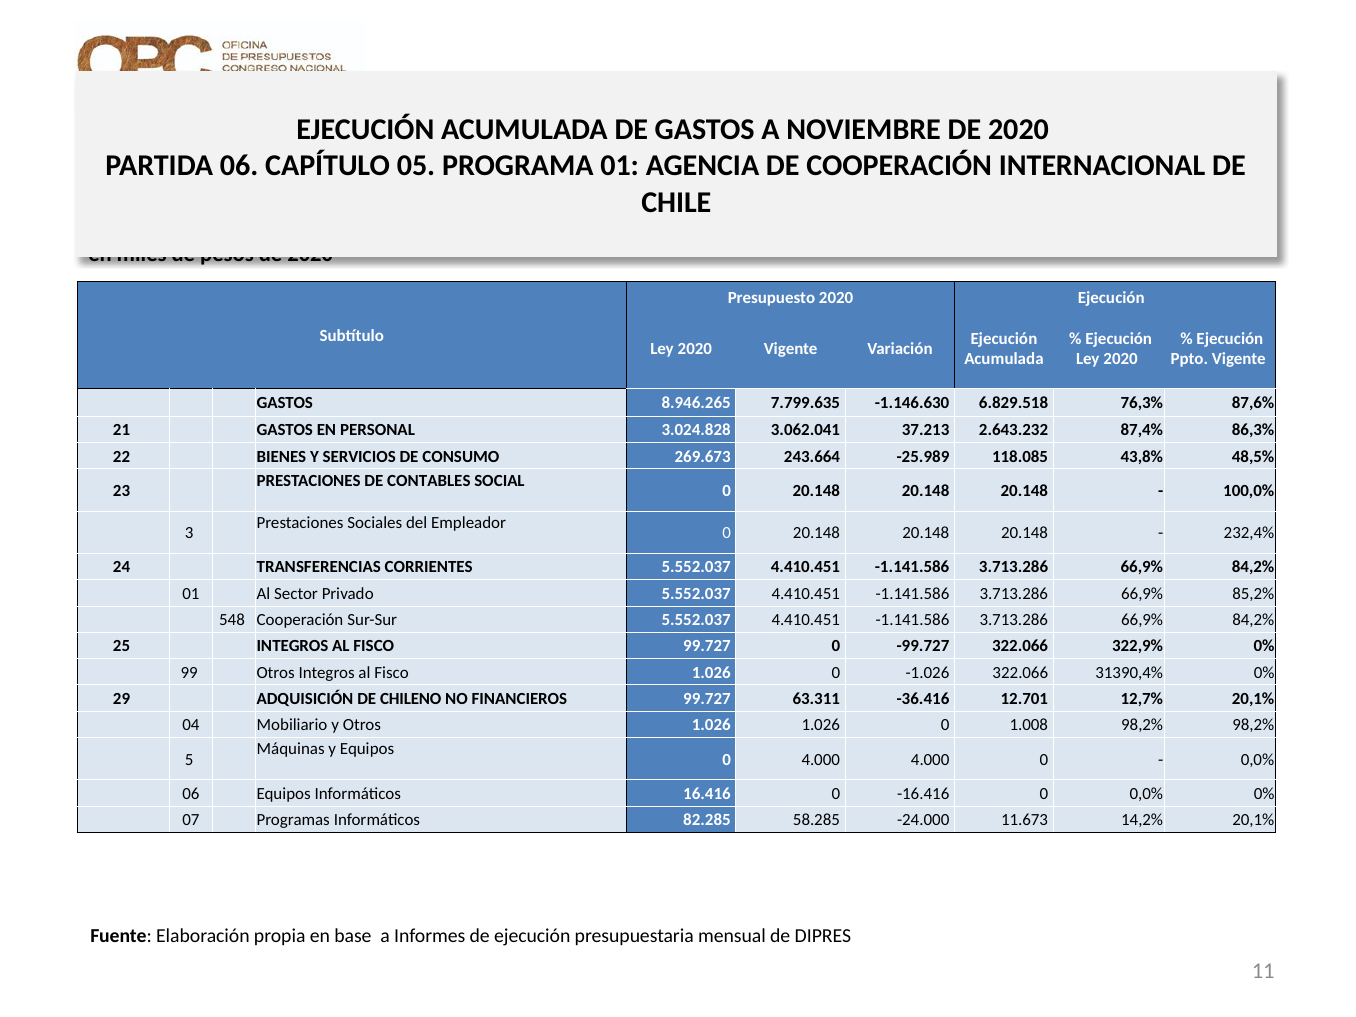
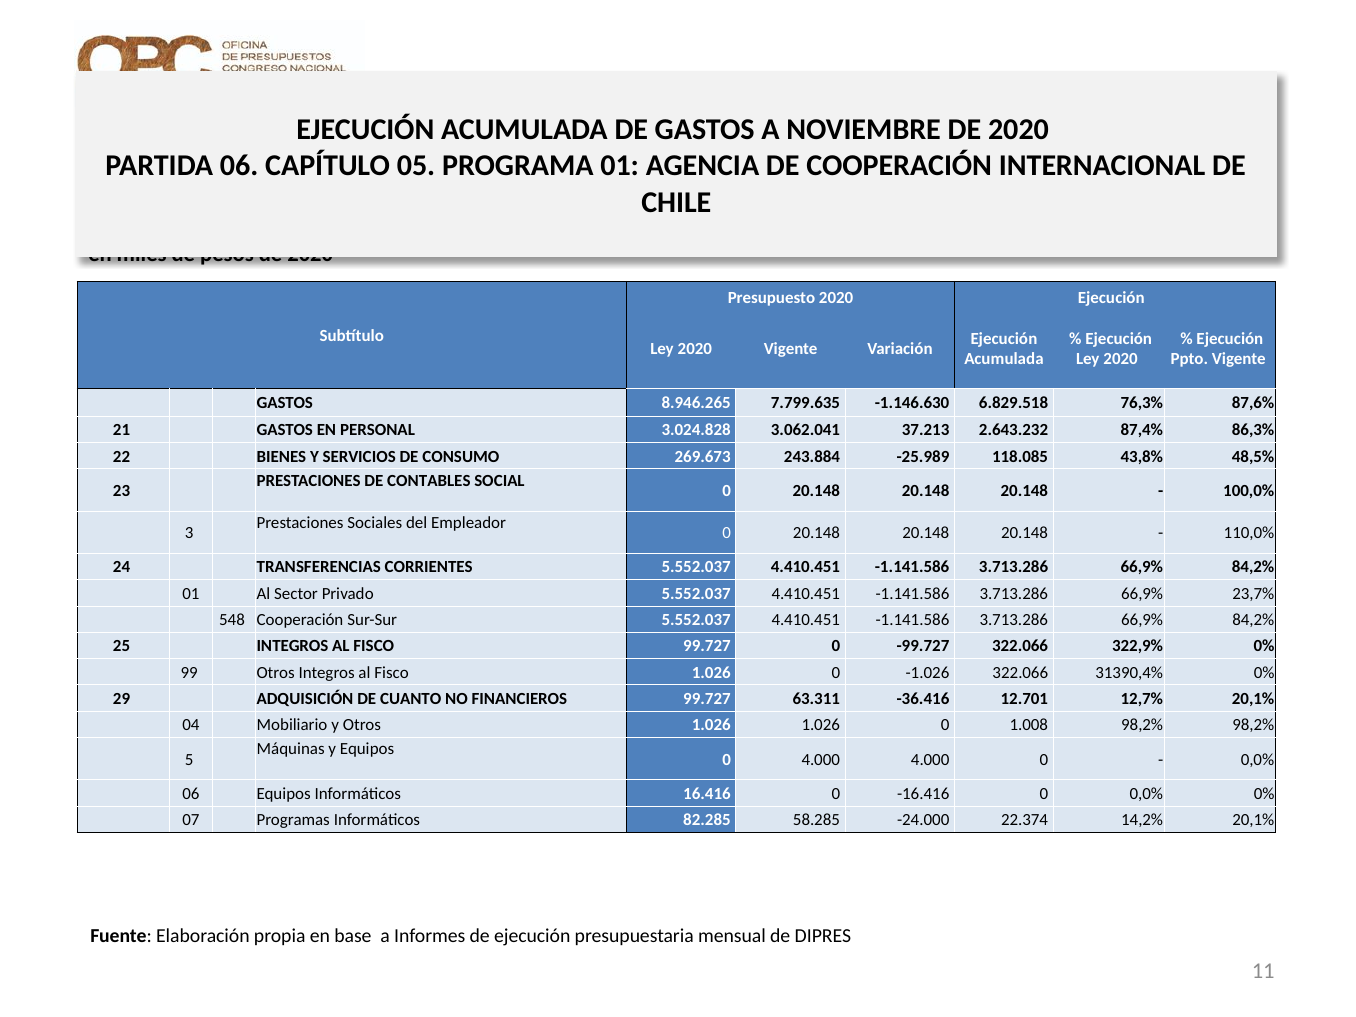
243.664: 243.664 -> 243.884 (812, 457)
232,4%: 232,4% -> 110,0% (1249, 533)
85,2%: 85,2% -> 23,7% (1253, 594)
DE CHILENO: CHILENO -> CUANTO (411, 699)
11.673: 11.673 -> 22.374 (1025, 820)
